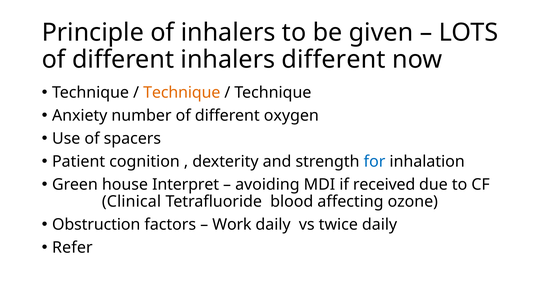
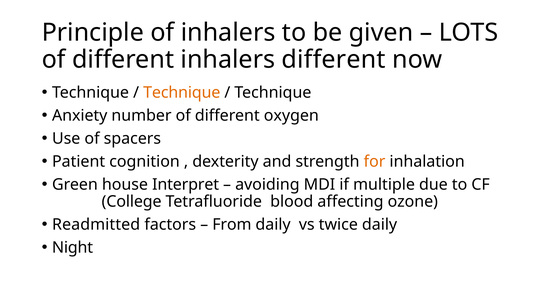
for colour: blue -> orange (375, 162)
received: received -> multiple (384, 185)
Clinical: Clinical -> College (132, 202)
Obstruction: Obstruction -> Readmitted (96, 225)
Work: Work -> From (232, 225)
Refer: Refer -> Night (73, 248)
